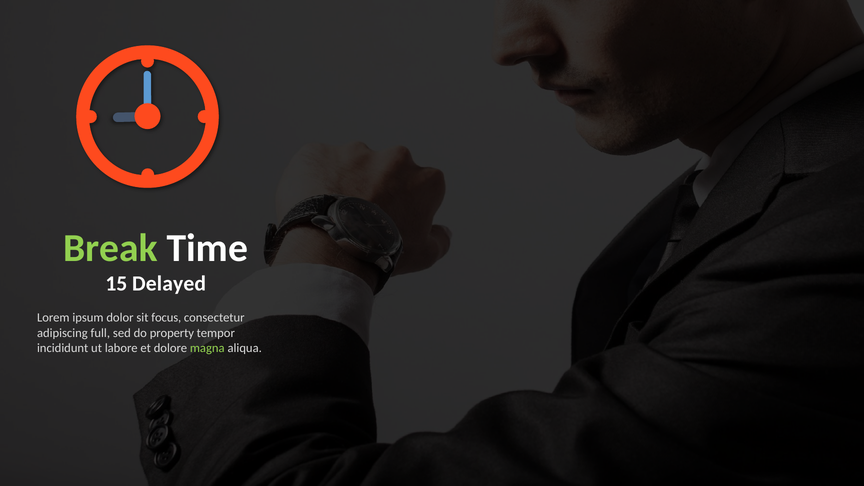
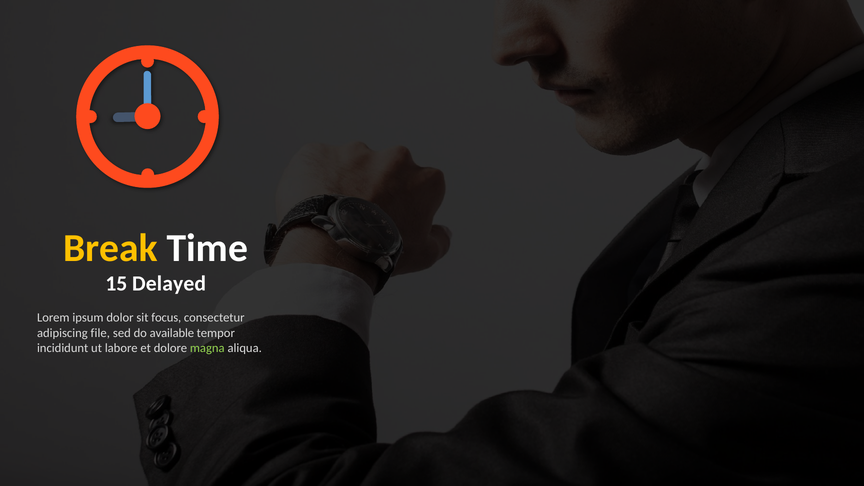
Break colour: light green -> yellow (110, 248)
full: full -> file (100, 333)
property: property -> available (172, 333)
